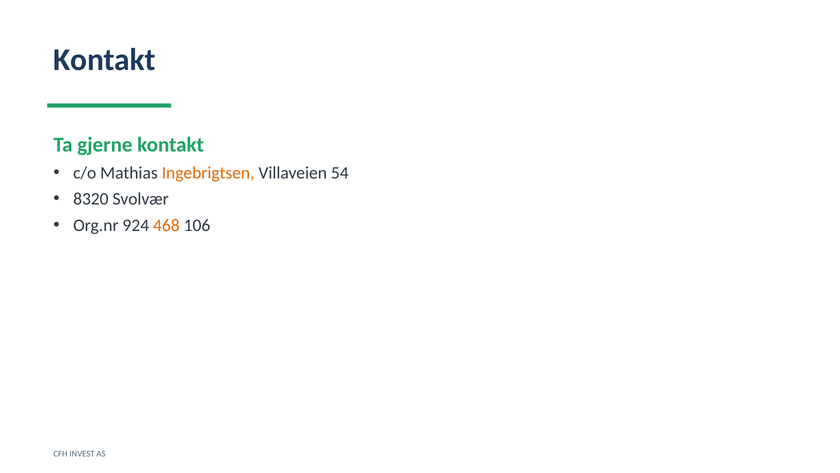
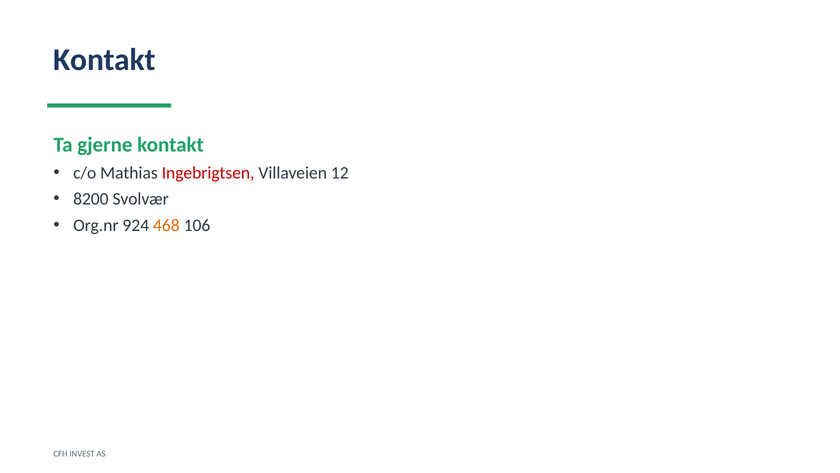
Ingebrigtsen colour: orange -> red (208, 173)
54: 54 -> 12 (340, 173)
8320: 8320 -> 8200 (91, 199)
